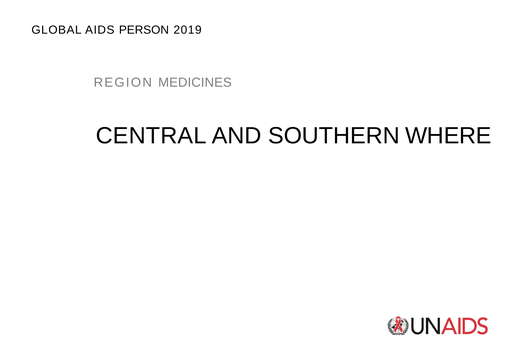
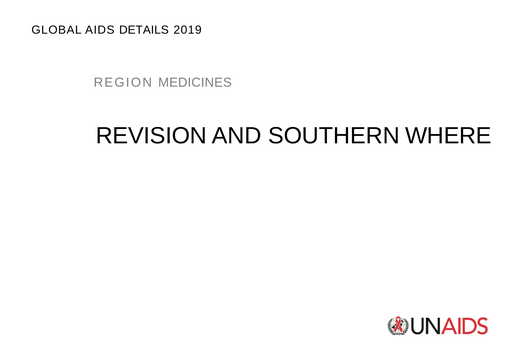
PERSON: PERSON -> DETAILS (144, 30)
CENTRAL: CENTRAL -> REVISION (151, 136)
